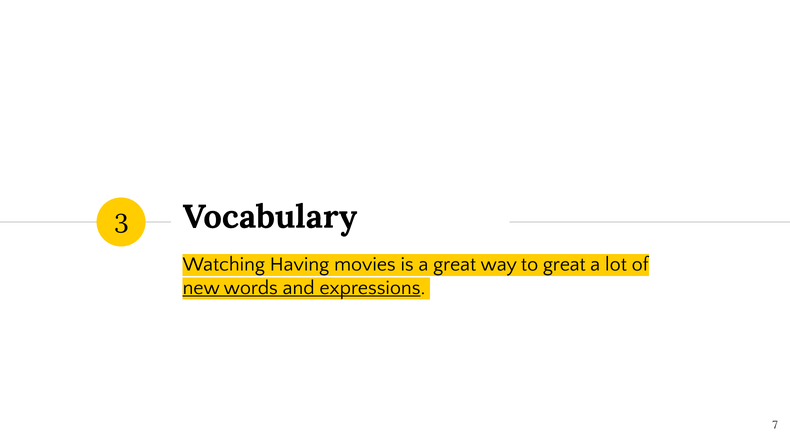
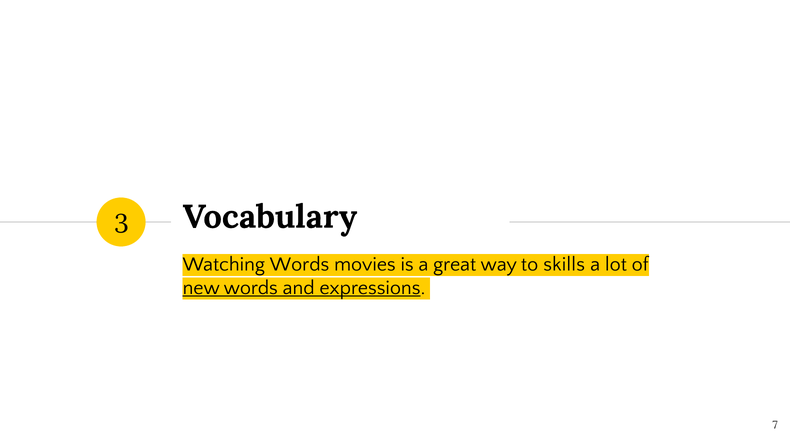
Watching Having: Having -> Words (300, 264)
to great: great -> skills (564, 264)
